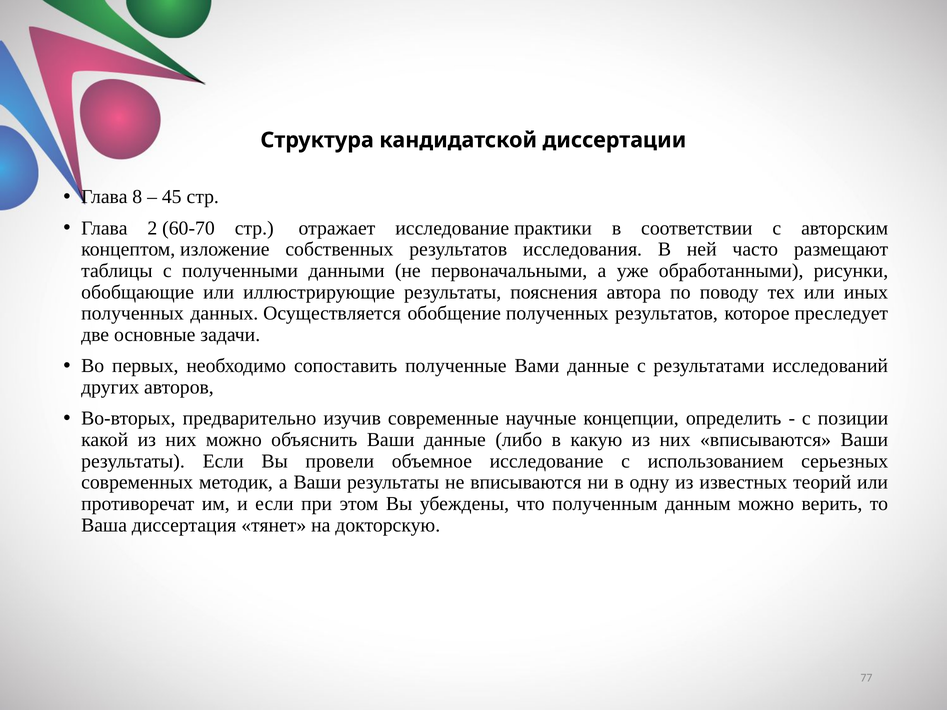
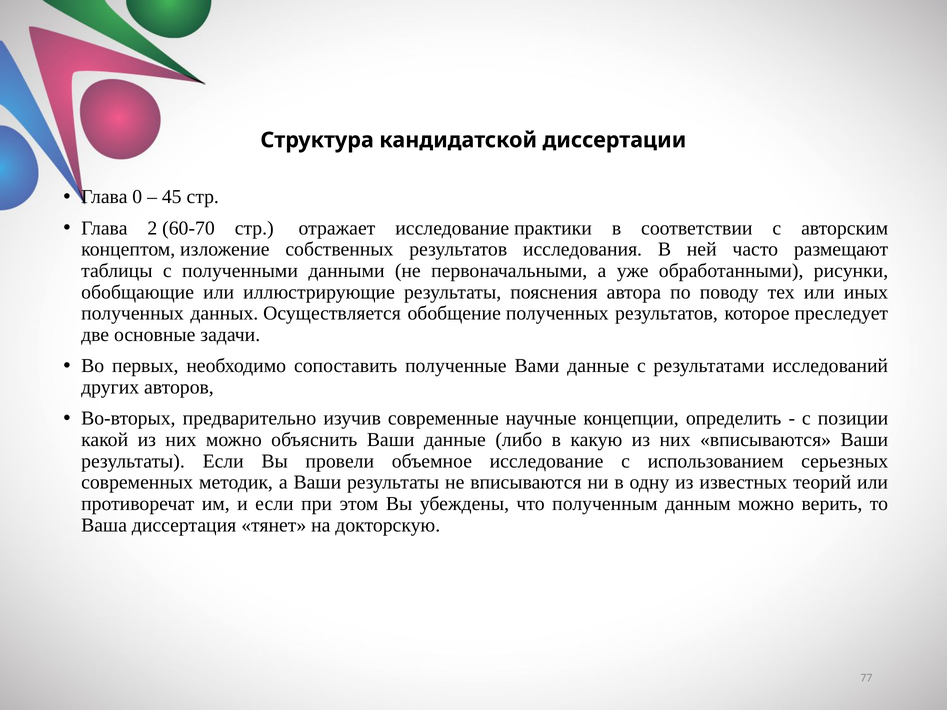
8: 8 -> 0 (137, 197)
